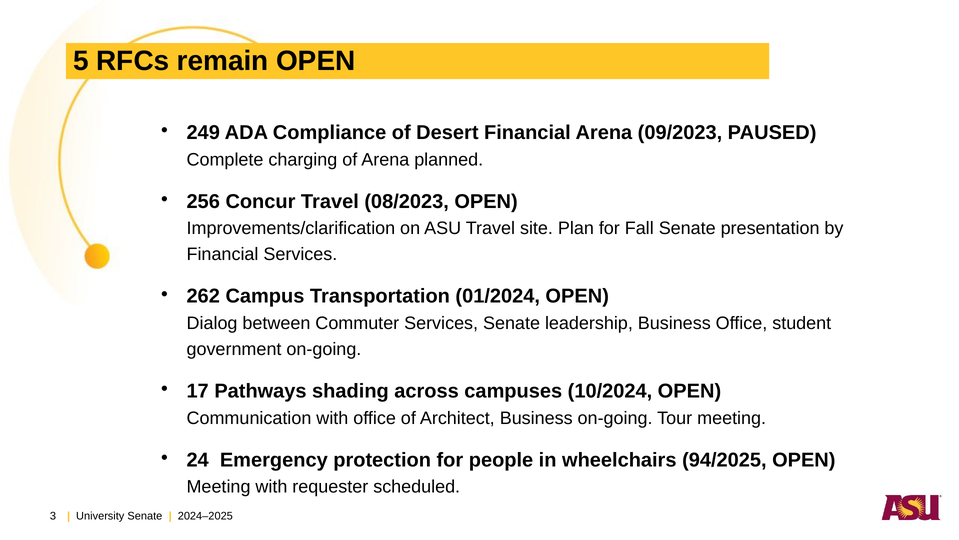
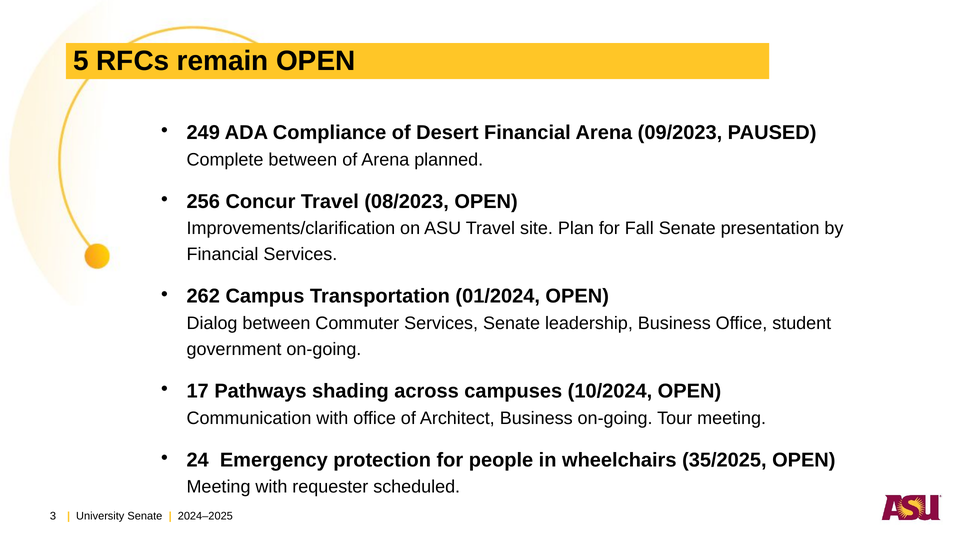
Complete charging: charging -> between (303, 159)
94/2025: 94/2025 -> 35/2025 (724, 460)
